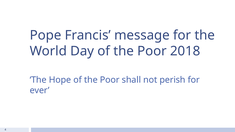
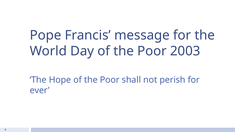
2018: 2018 -> 2003 (185, 51)
